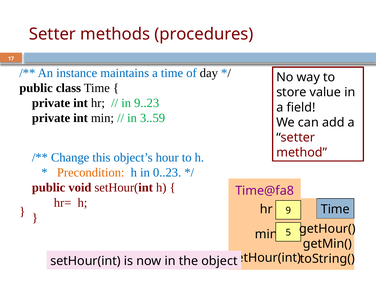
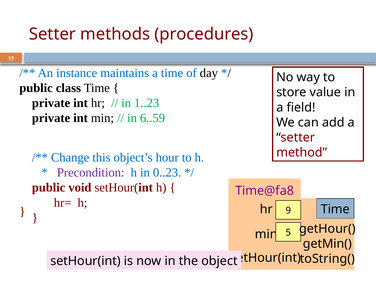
9..23: 9..23 -> 1..23 (147, 103)
3..59: 3..59 -> 6..59 (153, 118)
Precondition colour: orange -> purple (91, 173)
